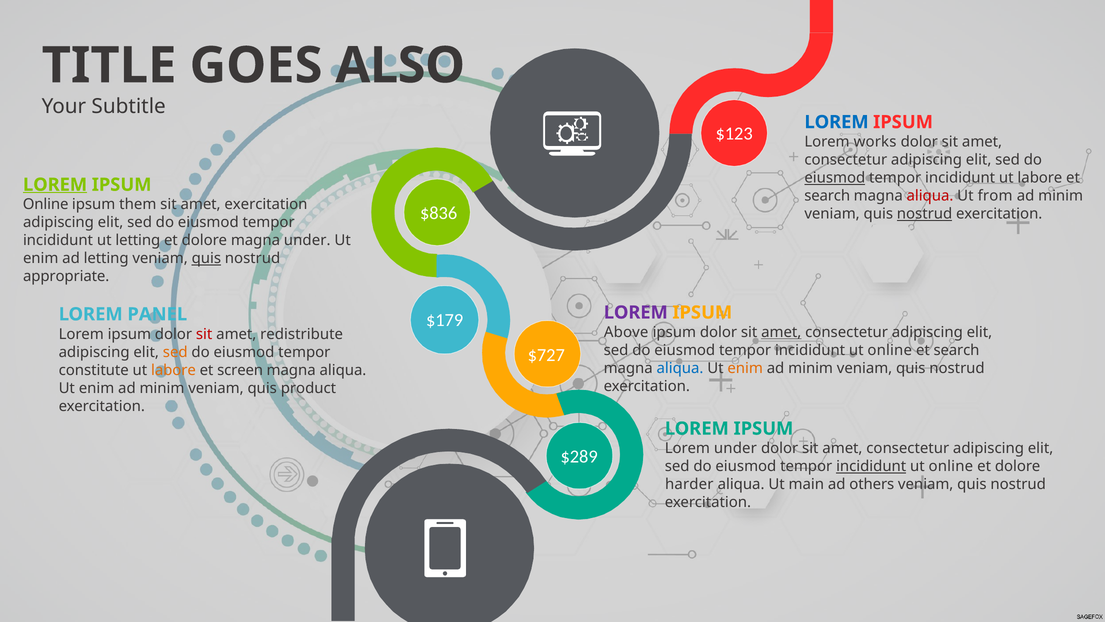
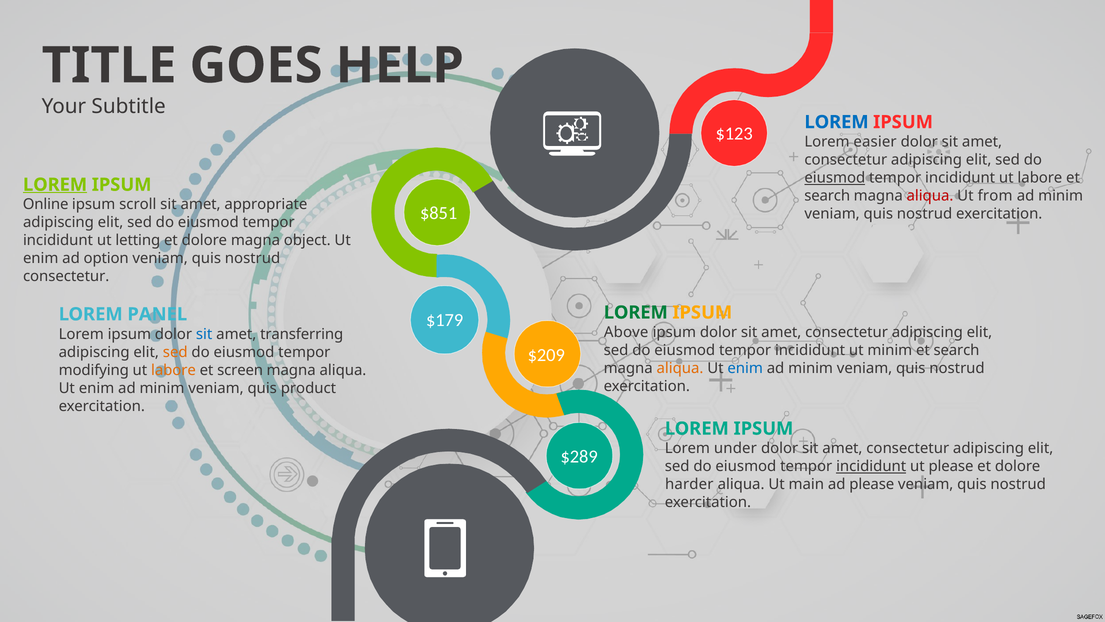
ALSO: ALSO -> HELP (400, 66)
works: works -> easier (875, 142)
them: them -> scroll (138, 204)
amet exercitation: exercitation -> appropriate (266, 204)
$836: $836 -> $851 (439, 213)
nostrud underline: present -> none (925, 214)
magna under: under -> object (307, 240)
ad letting: letting -> option (106, 258)
quis underline: present -> none (206, 258)
appropriate: appropriate -> consectetur (66, 276)
LOREM colour: purple -> green (636, 312)
amet underline: present -> none (781, 332)
sit colour: red -> blue (204, 334)
redistribute: redistribute -> transferring (302, 334)
online: online -> minim (890, 350)
$727: $727 -> $209 (546, 355)
aliqua colour: blue -> orange (680, 368)
enim colour: orange -> blue (745, 368)
constitute: constitute -> modifying (94, 370)
online: online -> please (951, 466)
ad others: others -> please (872, 484)
